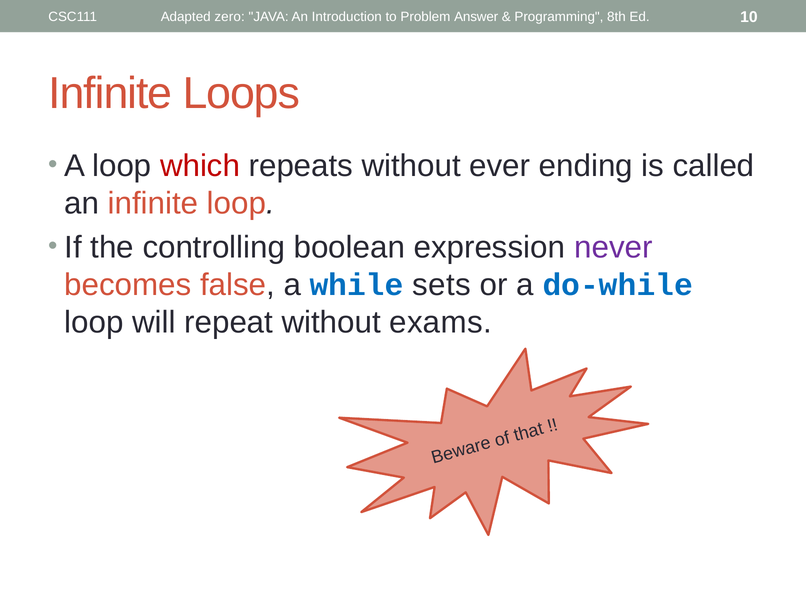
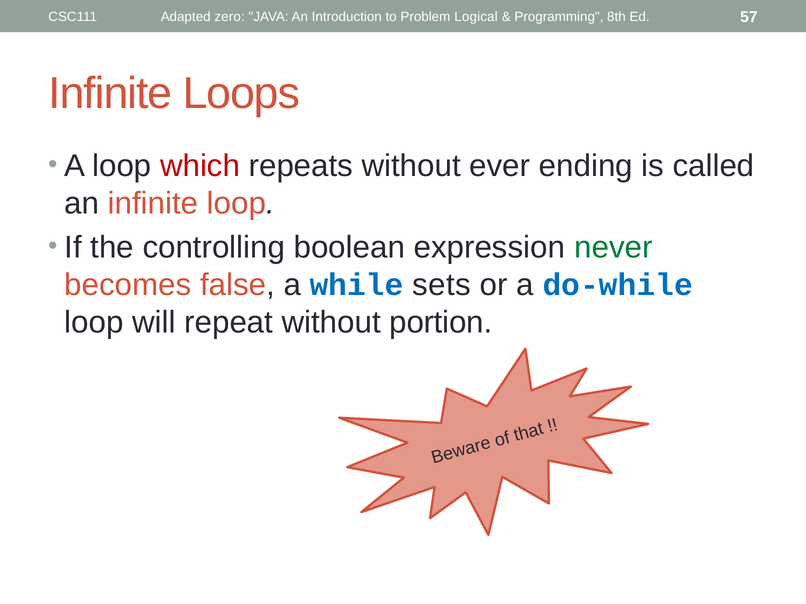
Answer: Answer -> Logical (476, 17)
10: 10 -> 57 (749, 17)
never colour: purple -> green (613, 248)
exams: exams -> portion (441, 323)
